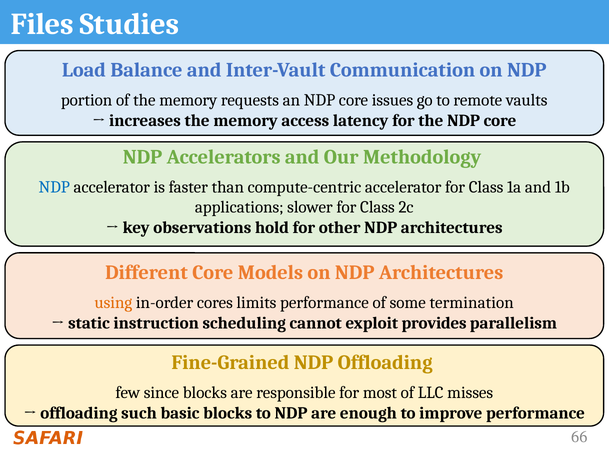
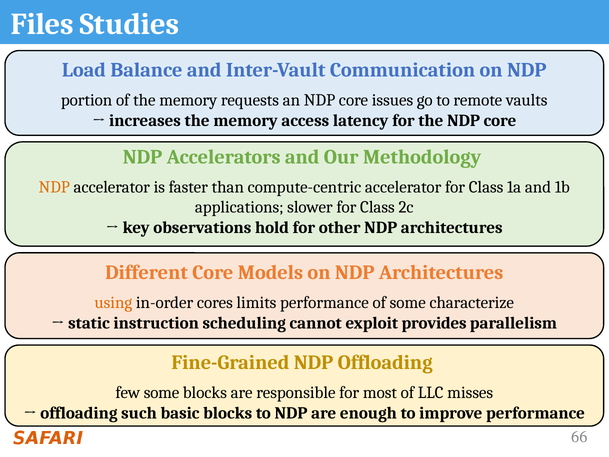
NDP colour: blue -> orange (54, 187)
termination: termination -> characterize (472, 303)
few since: since -> some (162, 393)
